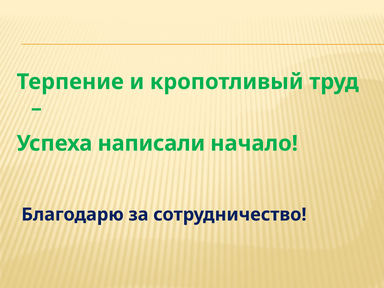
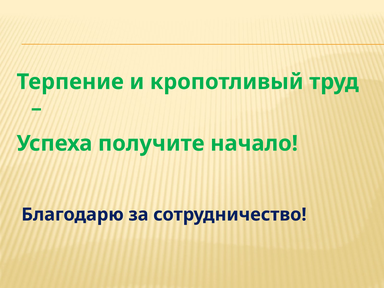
написали: написали -> получите (151, 143)
